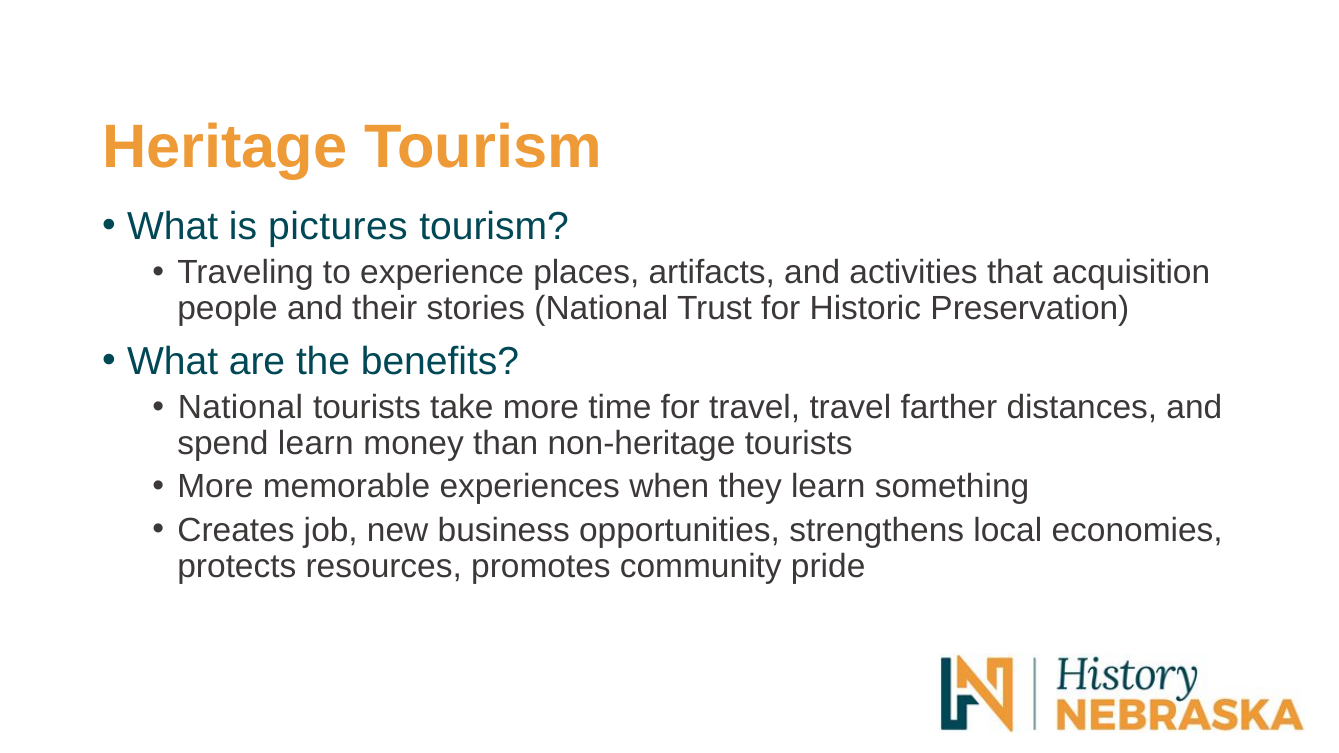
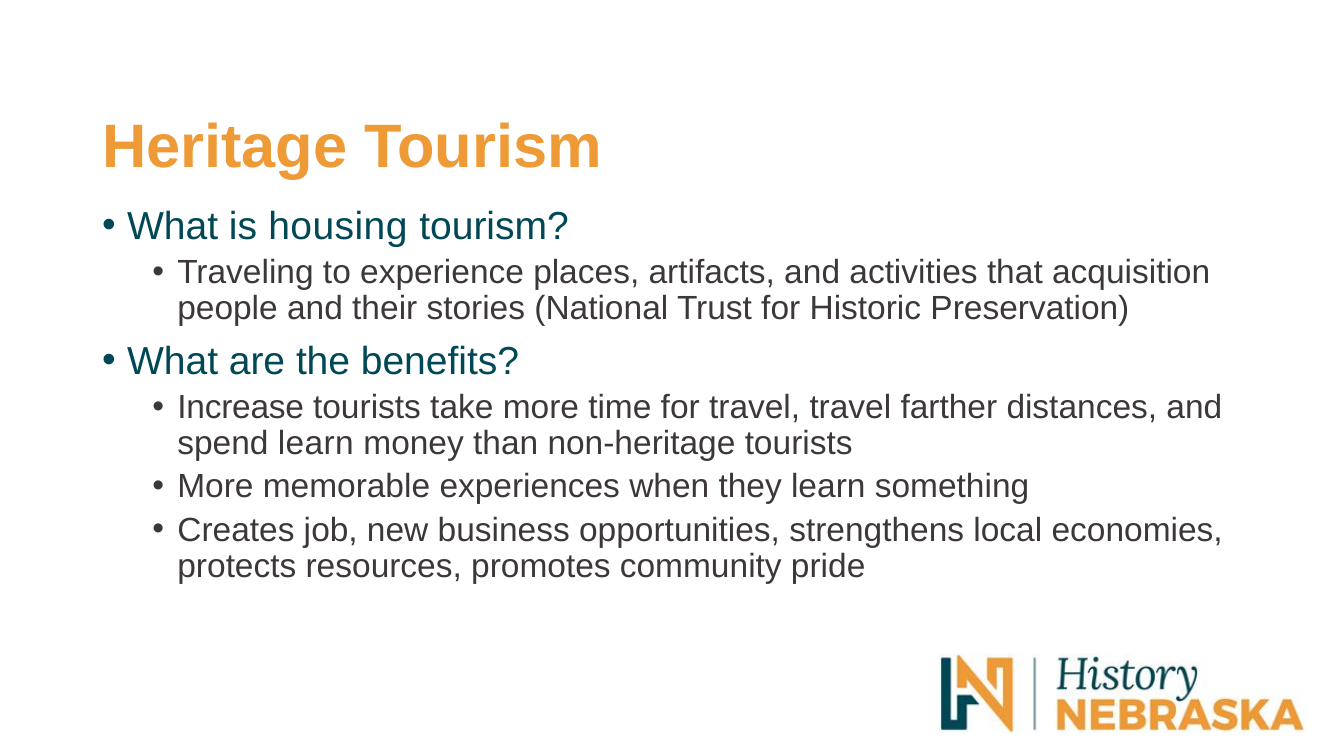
pictures: pictures -> housing (338, 226)
National: National -> Increase (241, 408)
